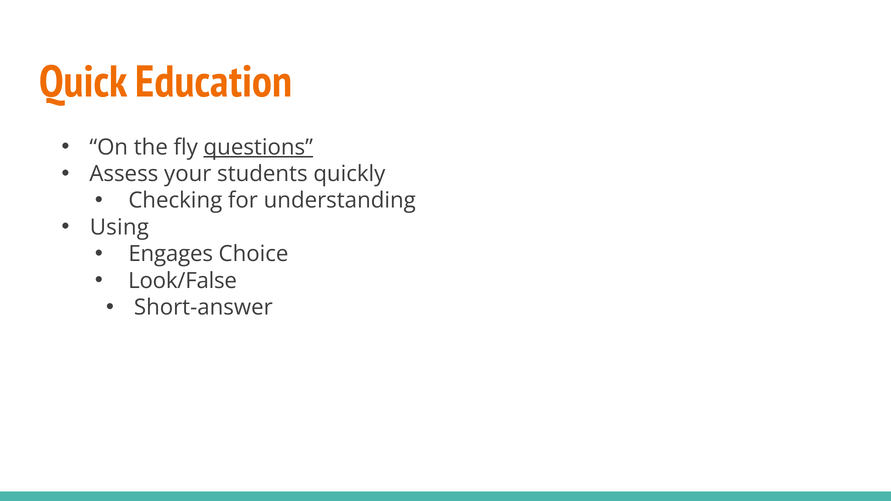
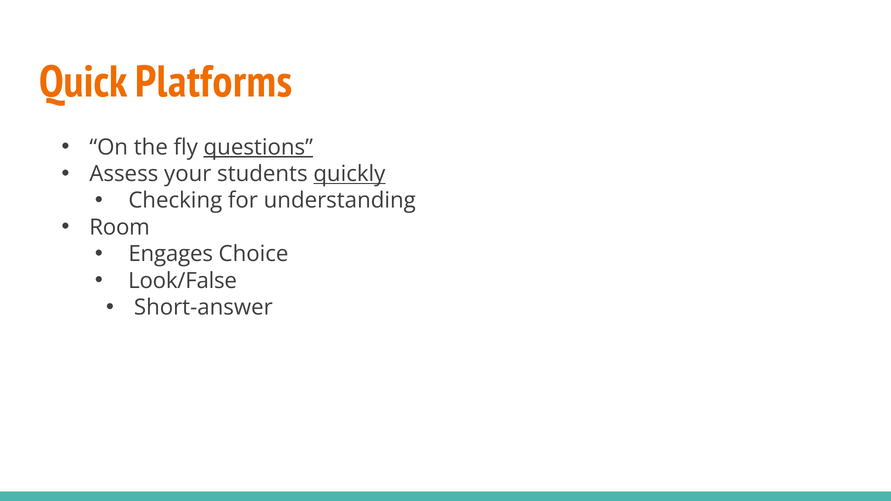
Education: Education -> Platforms (214, 82)
quickly underline: none -> present (349, 174)
Using: Using -> Room (120, 227)
